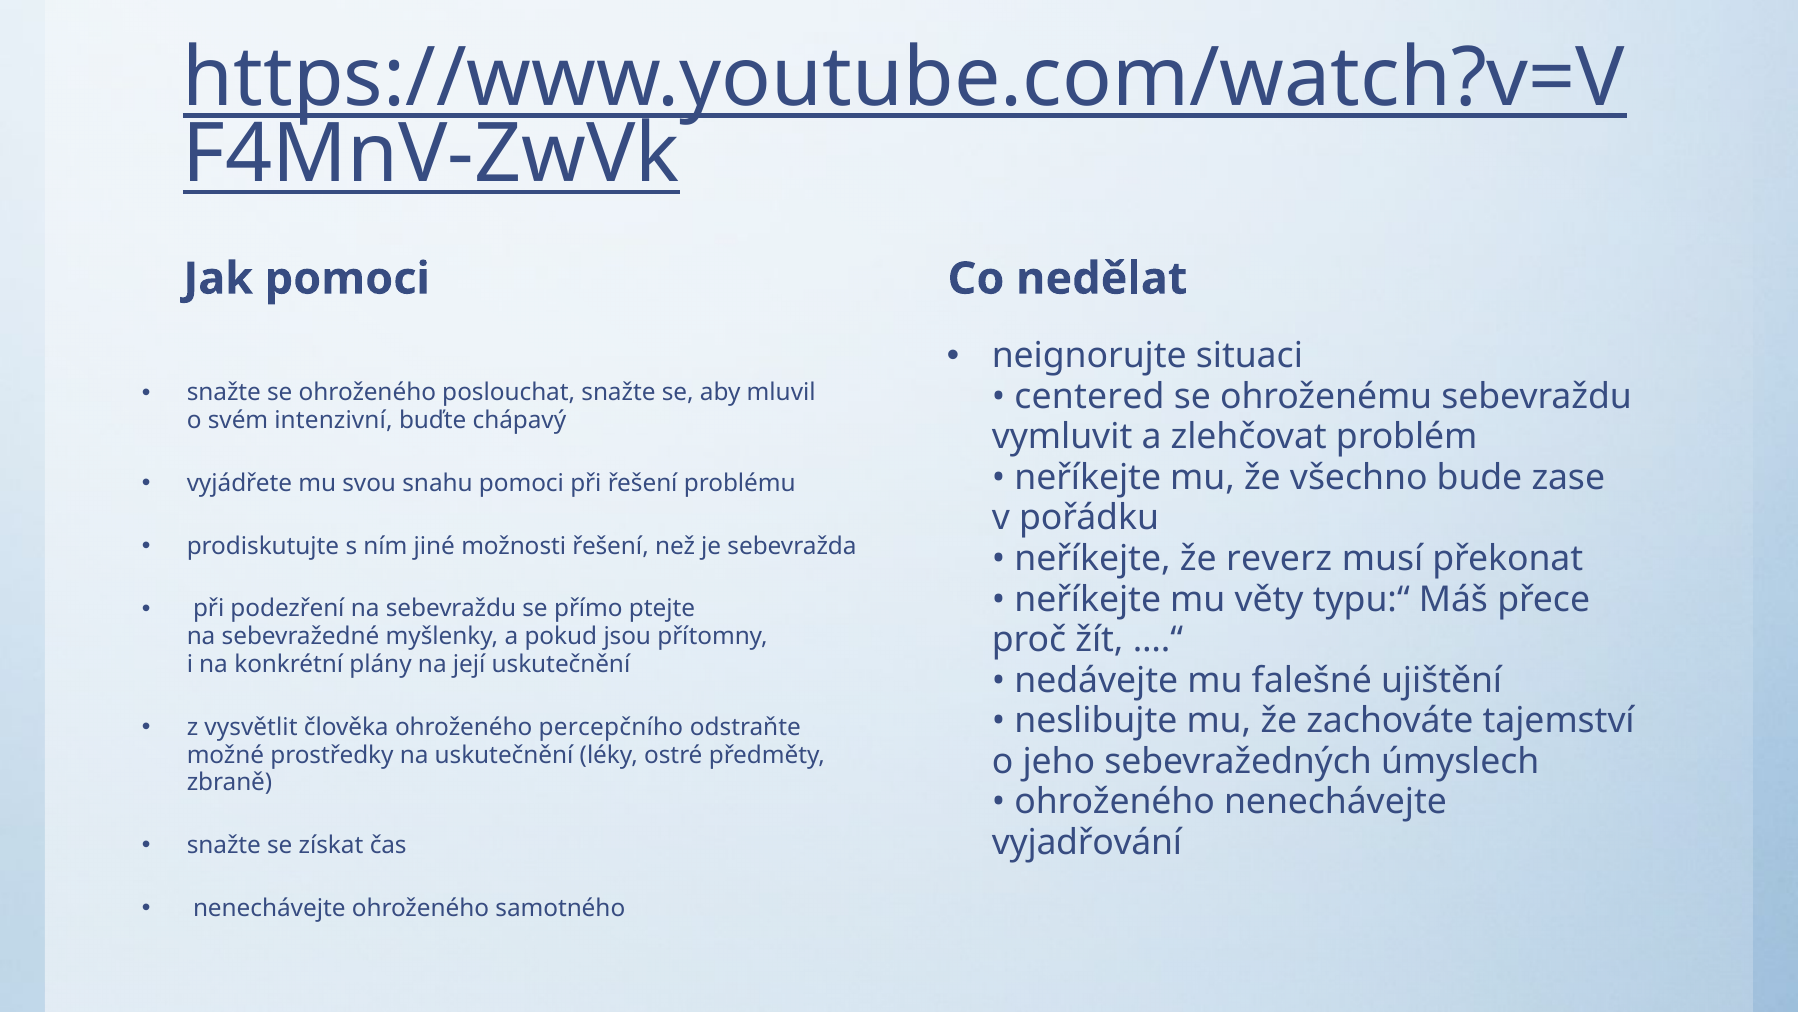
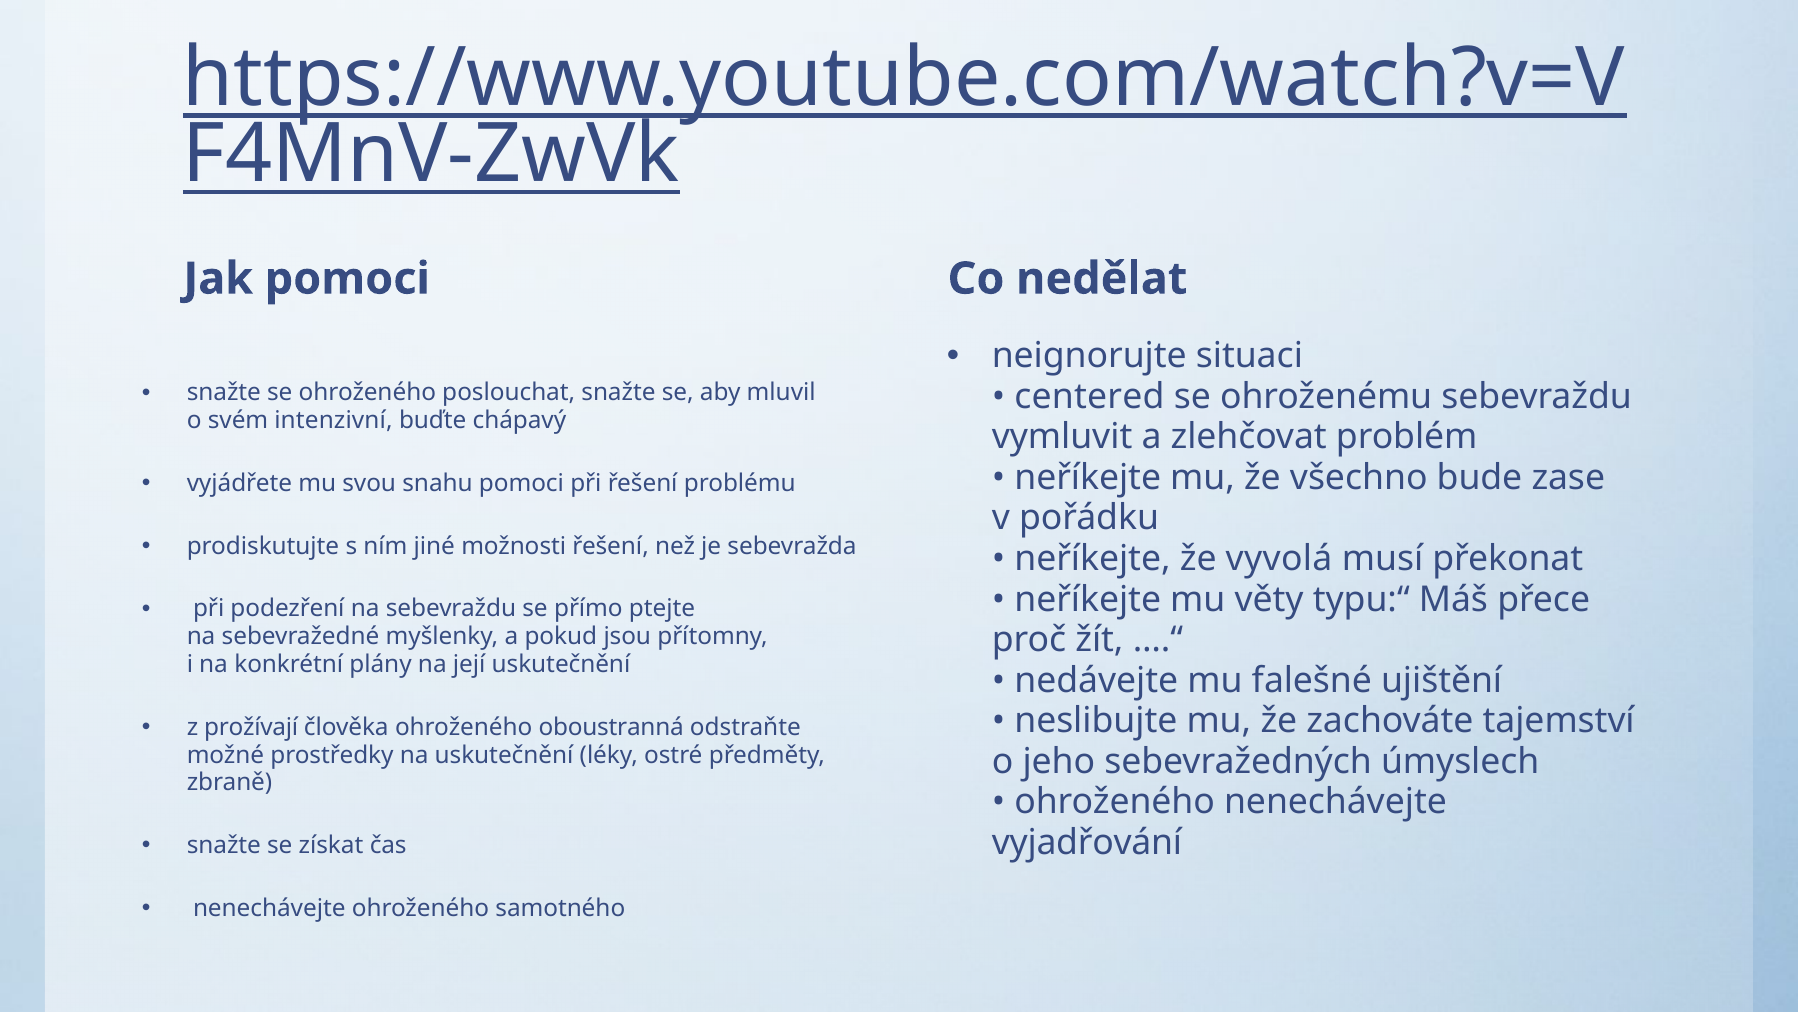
reverz: reverz -> vyvolá (1279, 558)
vysvětlit: vysvětlit -> prožívají (251, 727)
percepčního: percepčního -> oboustranná (611, 727)
